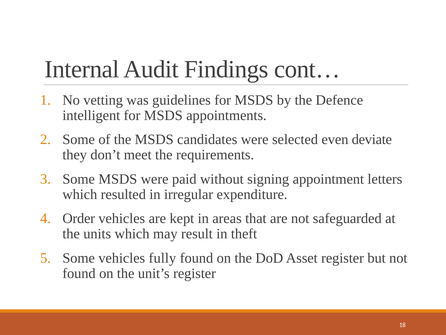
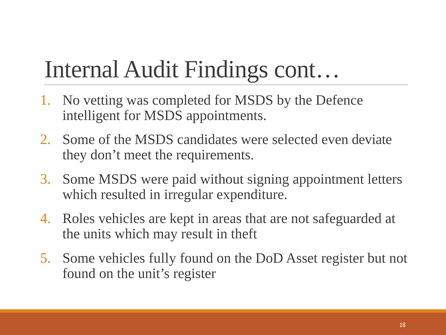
guidelines: guidelines -> completed (182, 100)
Order: Order -> Roles (79, 218)
